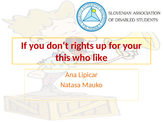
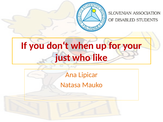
rights: rights -> when (82, 46)
this: this -> just (63, 58)
